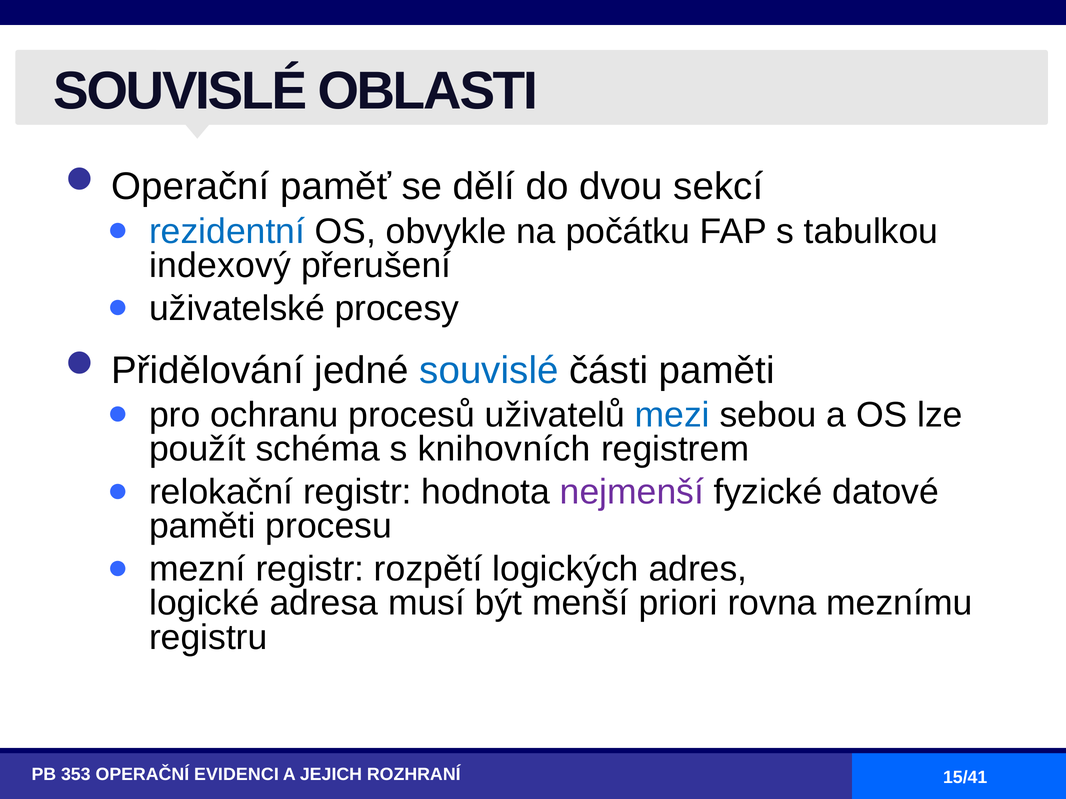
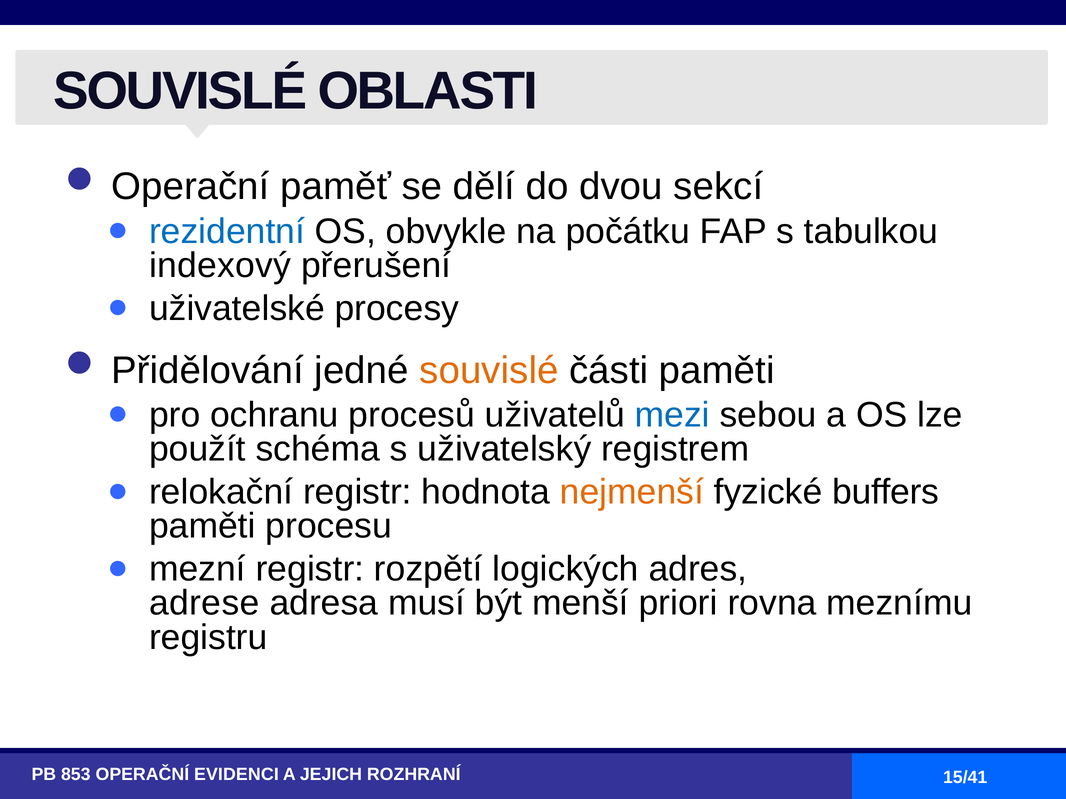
souvislé colour: blue -> orange (489, 371)
knihovních: knihovních -> uživatelský (504, 449)
nejmenší colour: purple -> orange (632, 492)
datové: datové -> buffers (886, 492)
logické: logické -> adrese (204, 604)
353: 353 -> 853 (76, 775)
